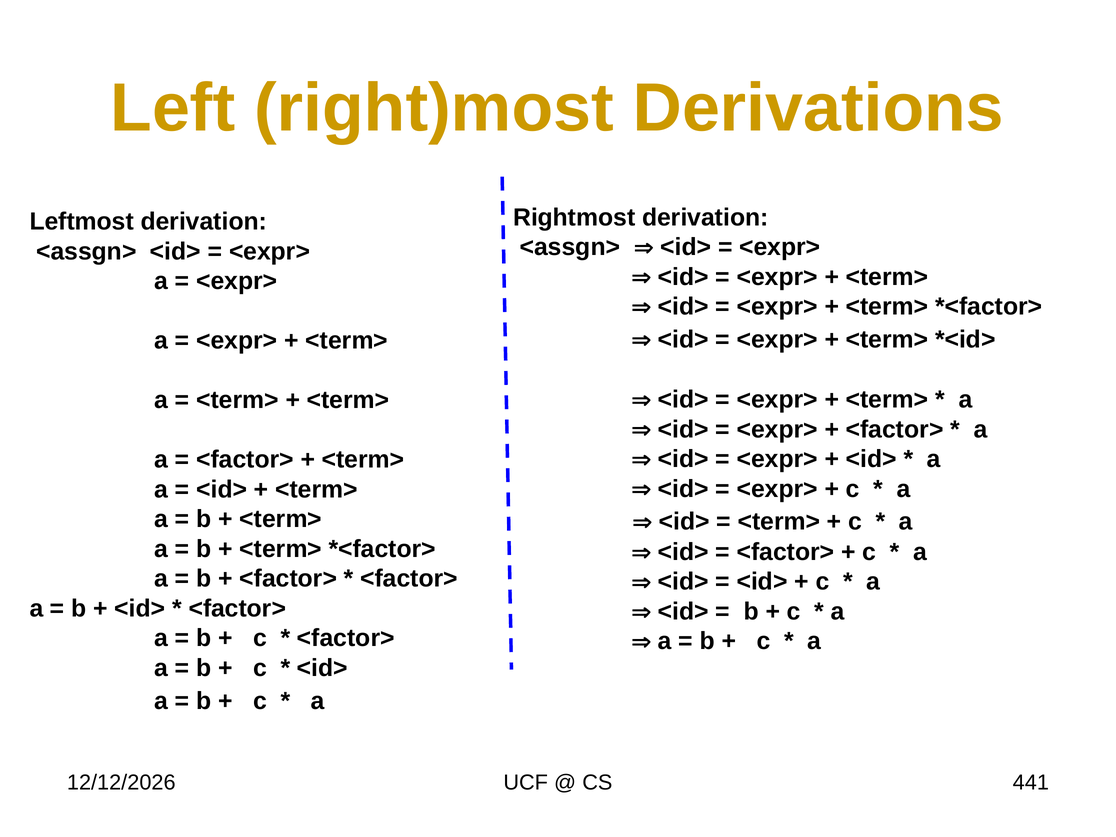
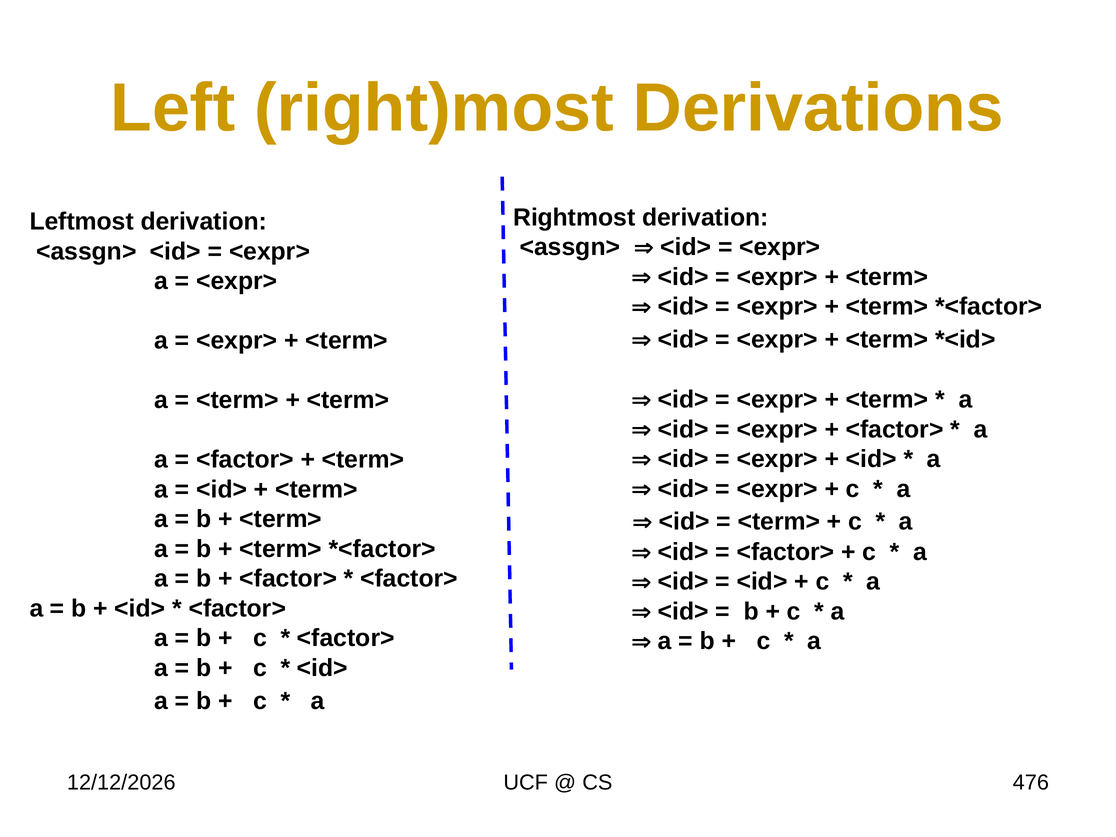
441: 441 -> 476 (1031, 782)
